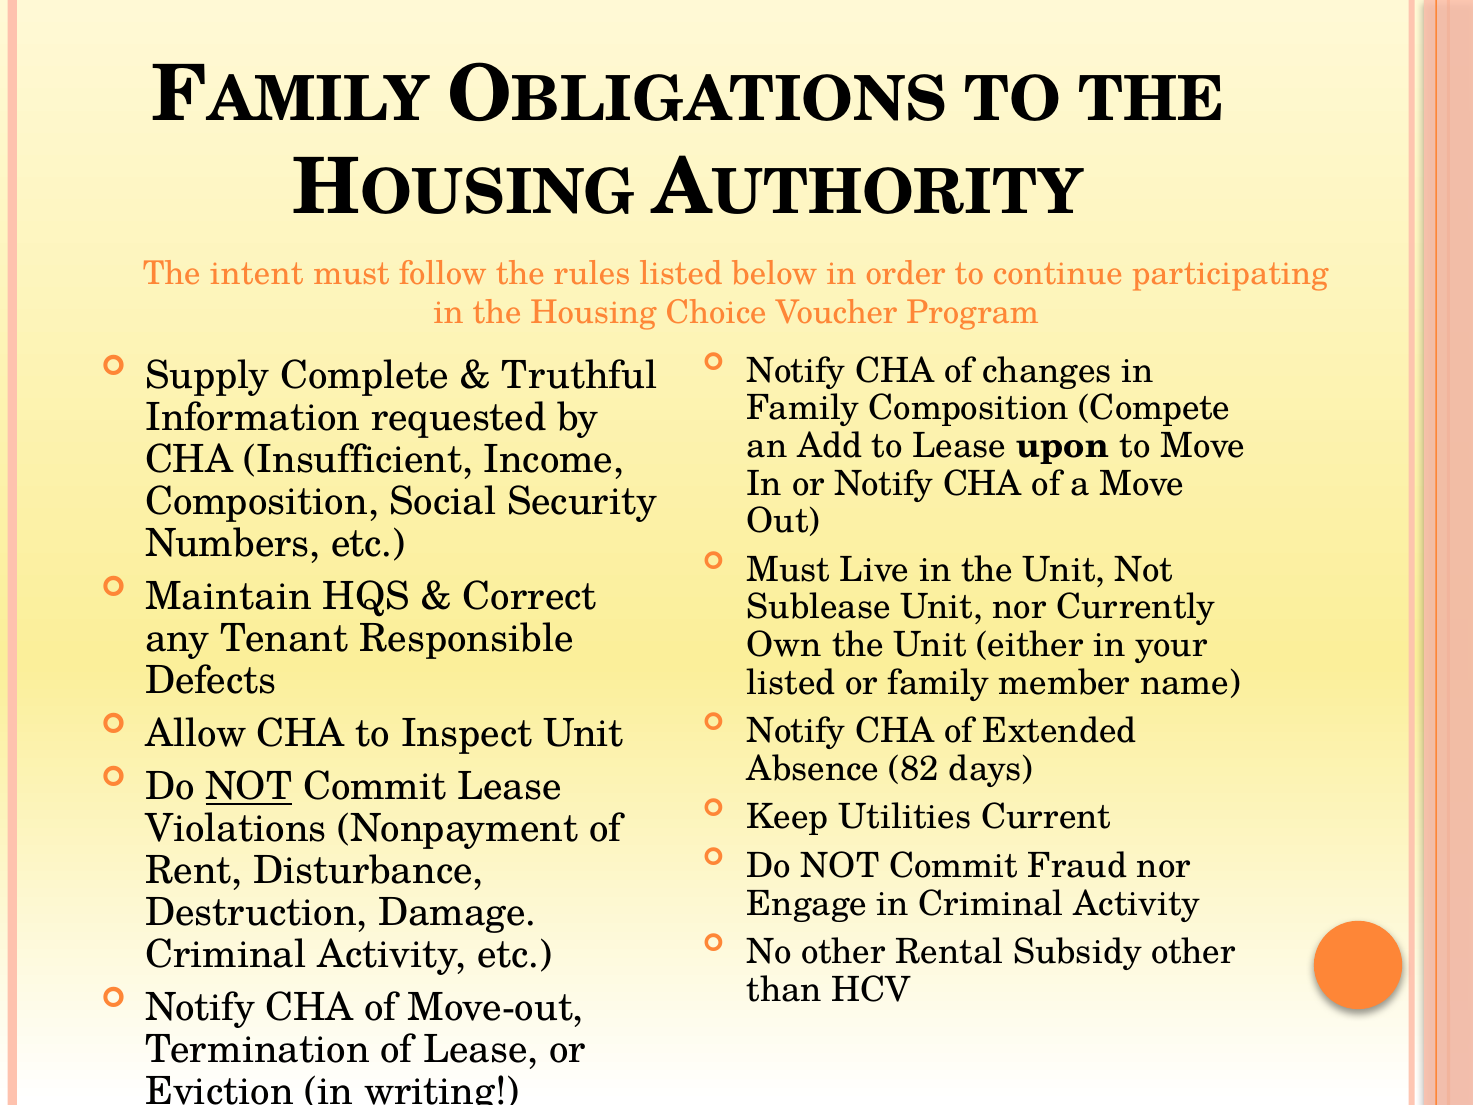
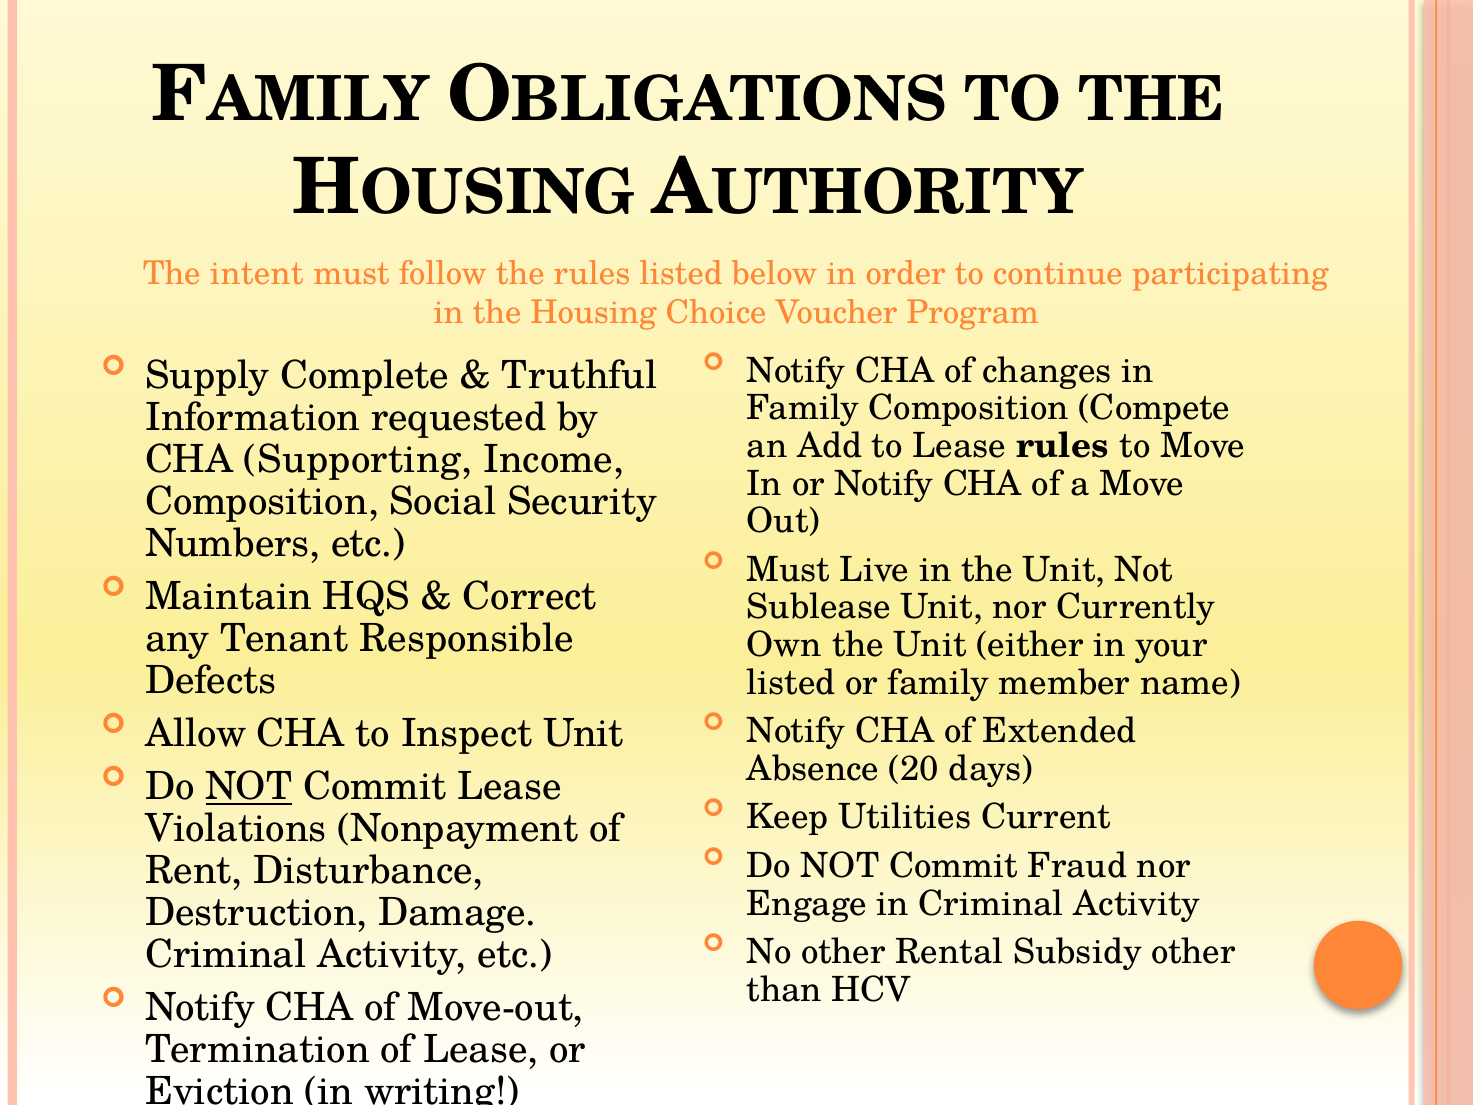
Lease upon: upon -> rules (1063, 446)
Insufficient: Insufficient -> Supporting (358, 460)
82: 82 -> 20 (914, 769)
